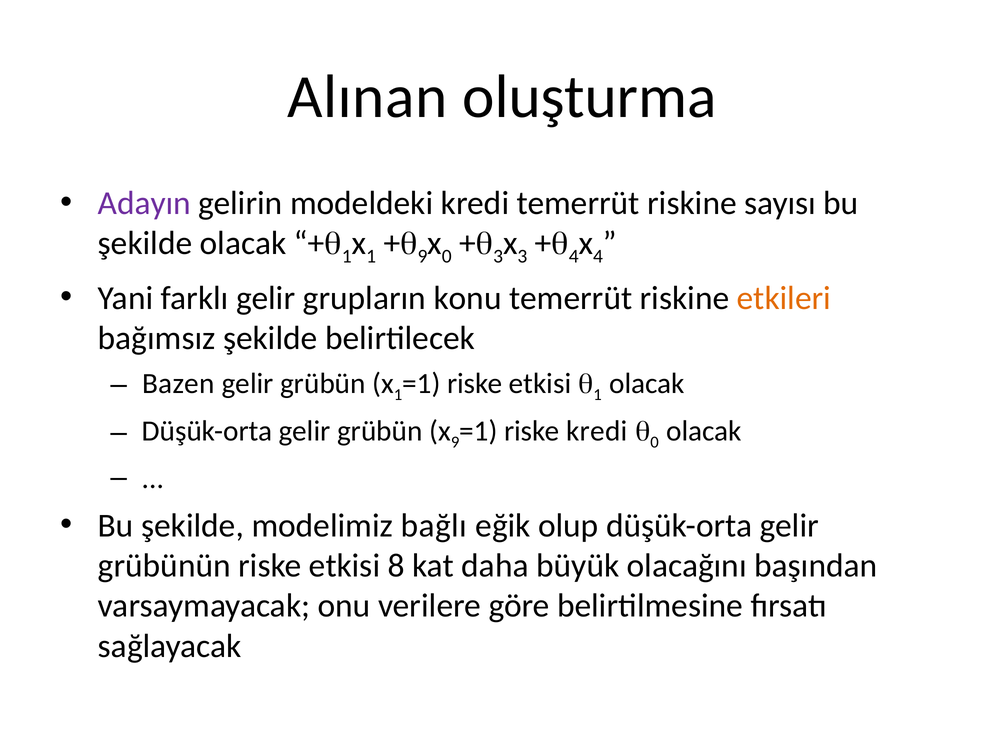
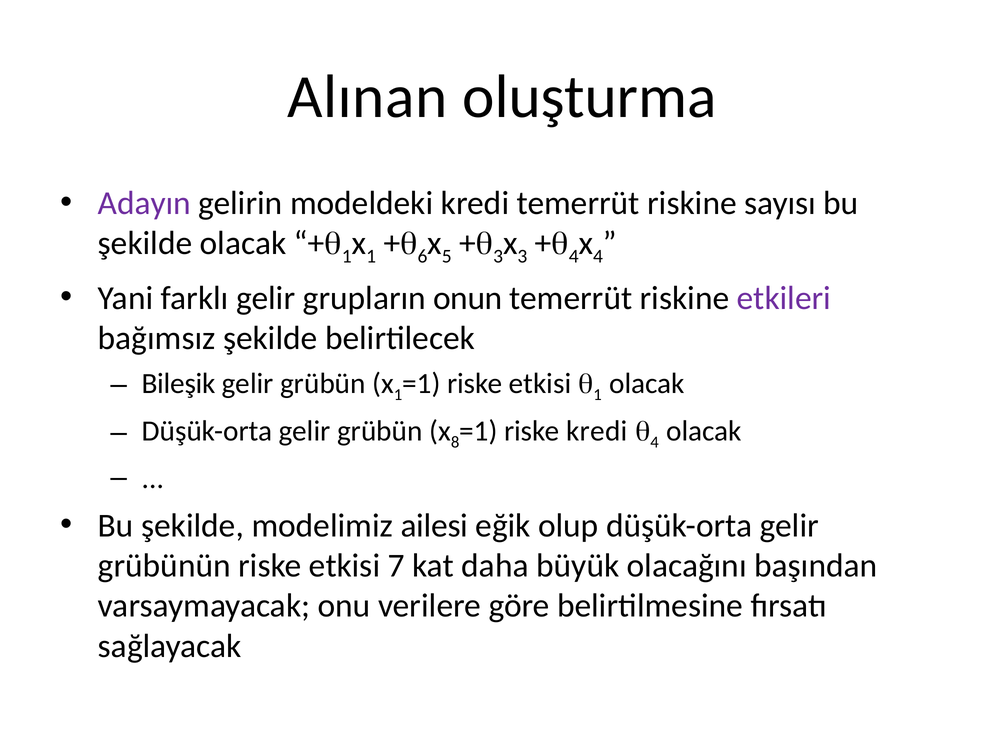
9: 9 -> 6 (422, 256)
0: 0 -> 5 (447, 256)
konu: konu -> onun (468, 298)
etkileri colour: orange -> purple (784, 298)
Bazen: Bazen -> Bileşik (179, 383)
9: 9 -> 8 (455, 442)
0: 0 -> 4 (655, 442)
bağlı: bağlı -> ailesi (434, 525)
8: 8 -> 7 (396, 566)
